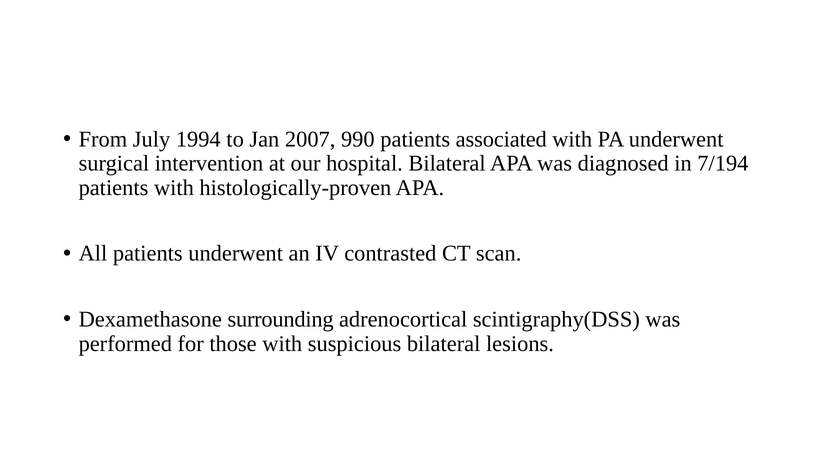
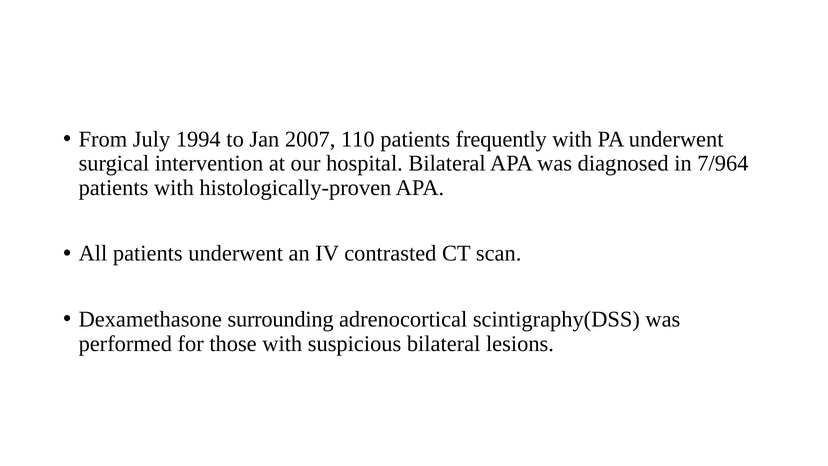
990: 990 -> 110 (358, 139)
associated: associated -> frequently (501, 139)
7/194: 7/194 -> 7/964 (723, 163)
